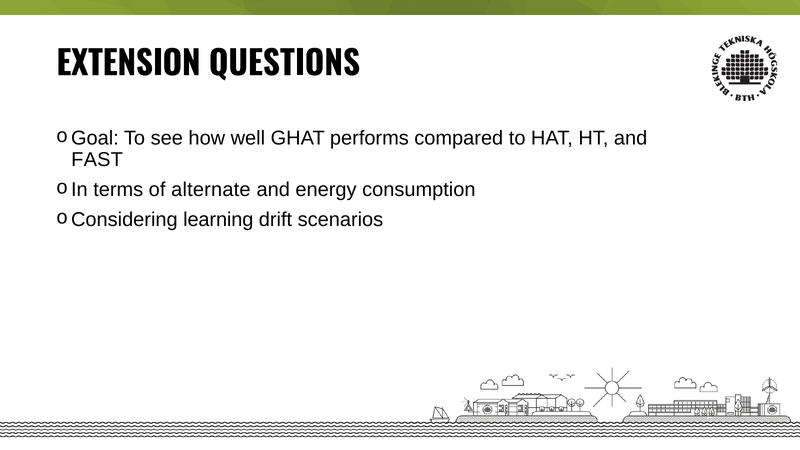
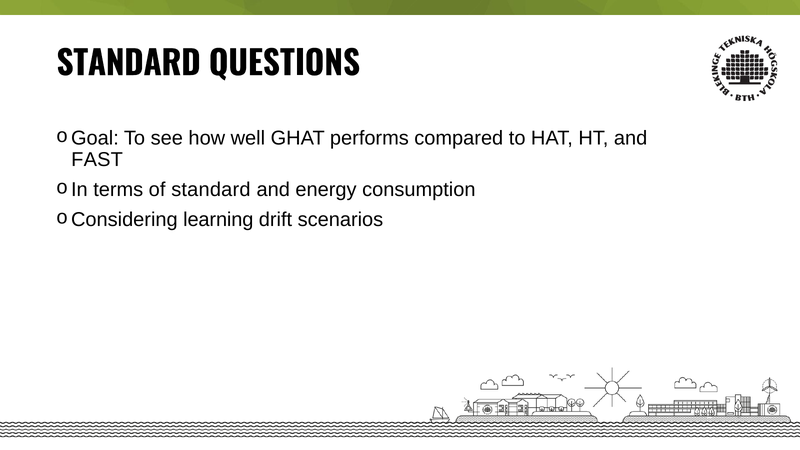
EXTENSION: EXTENSION -> STANDARD (129, 64)
of alternate: alternate -> standard (211, 190)
